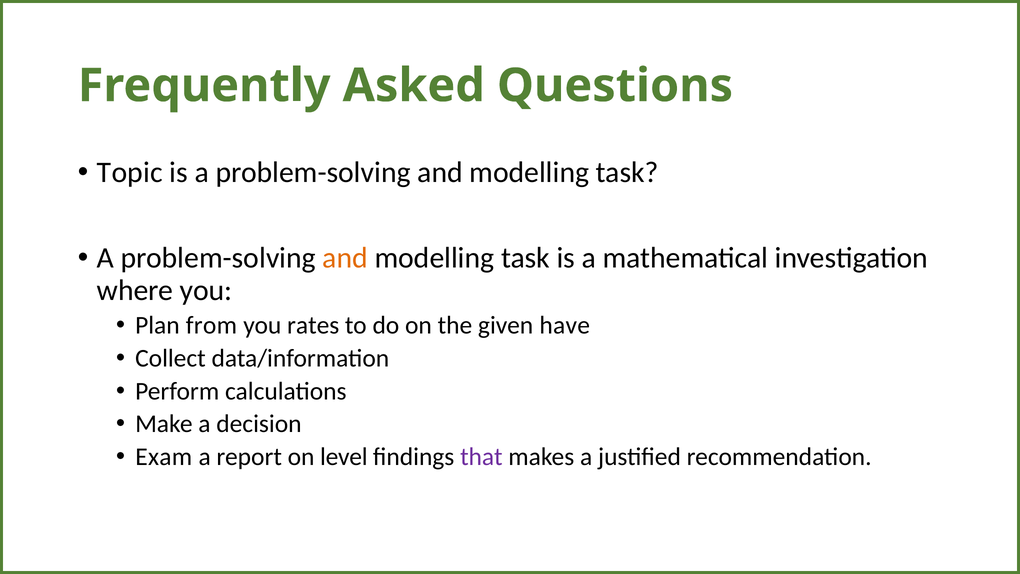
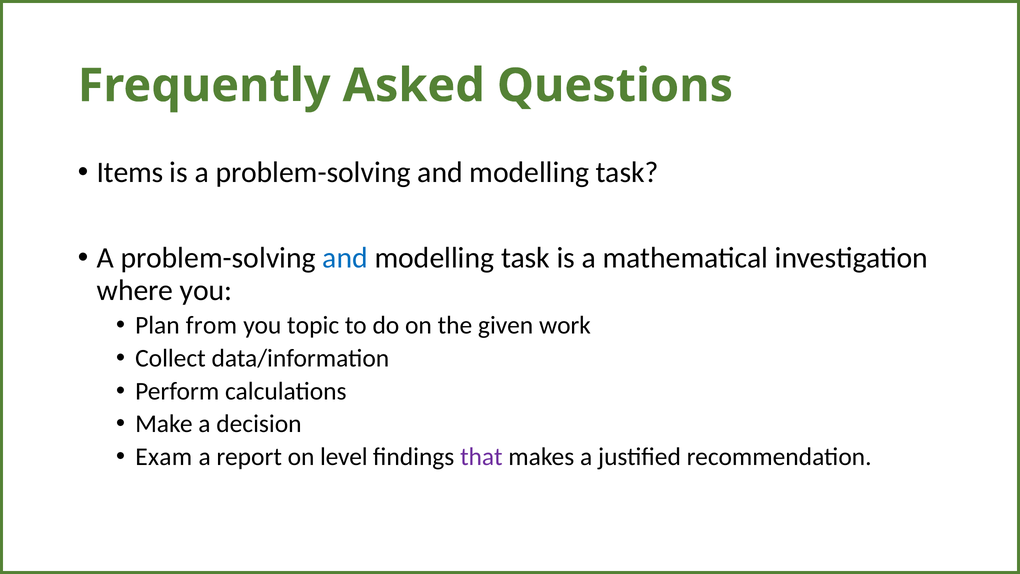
Topic: Topic -> Items (130, 172)
and colour: orange -> blue (345, 258)
rates: rates -> topic (313, 325)
have: have -> work (565, 325)
